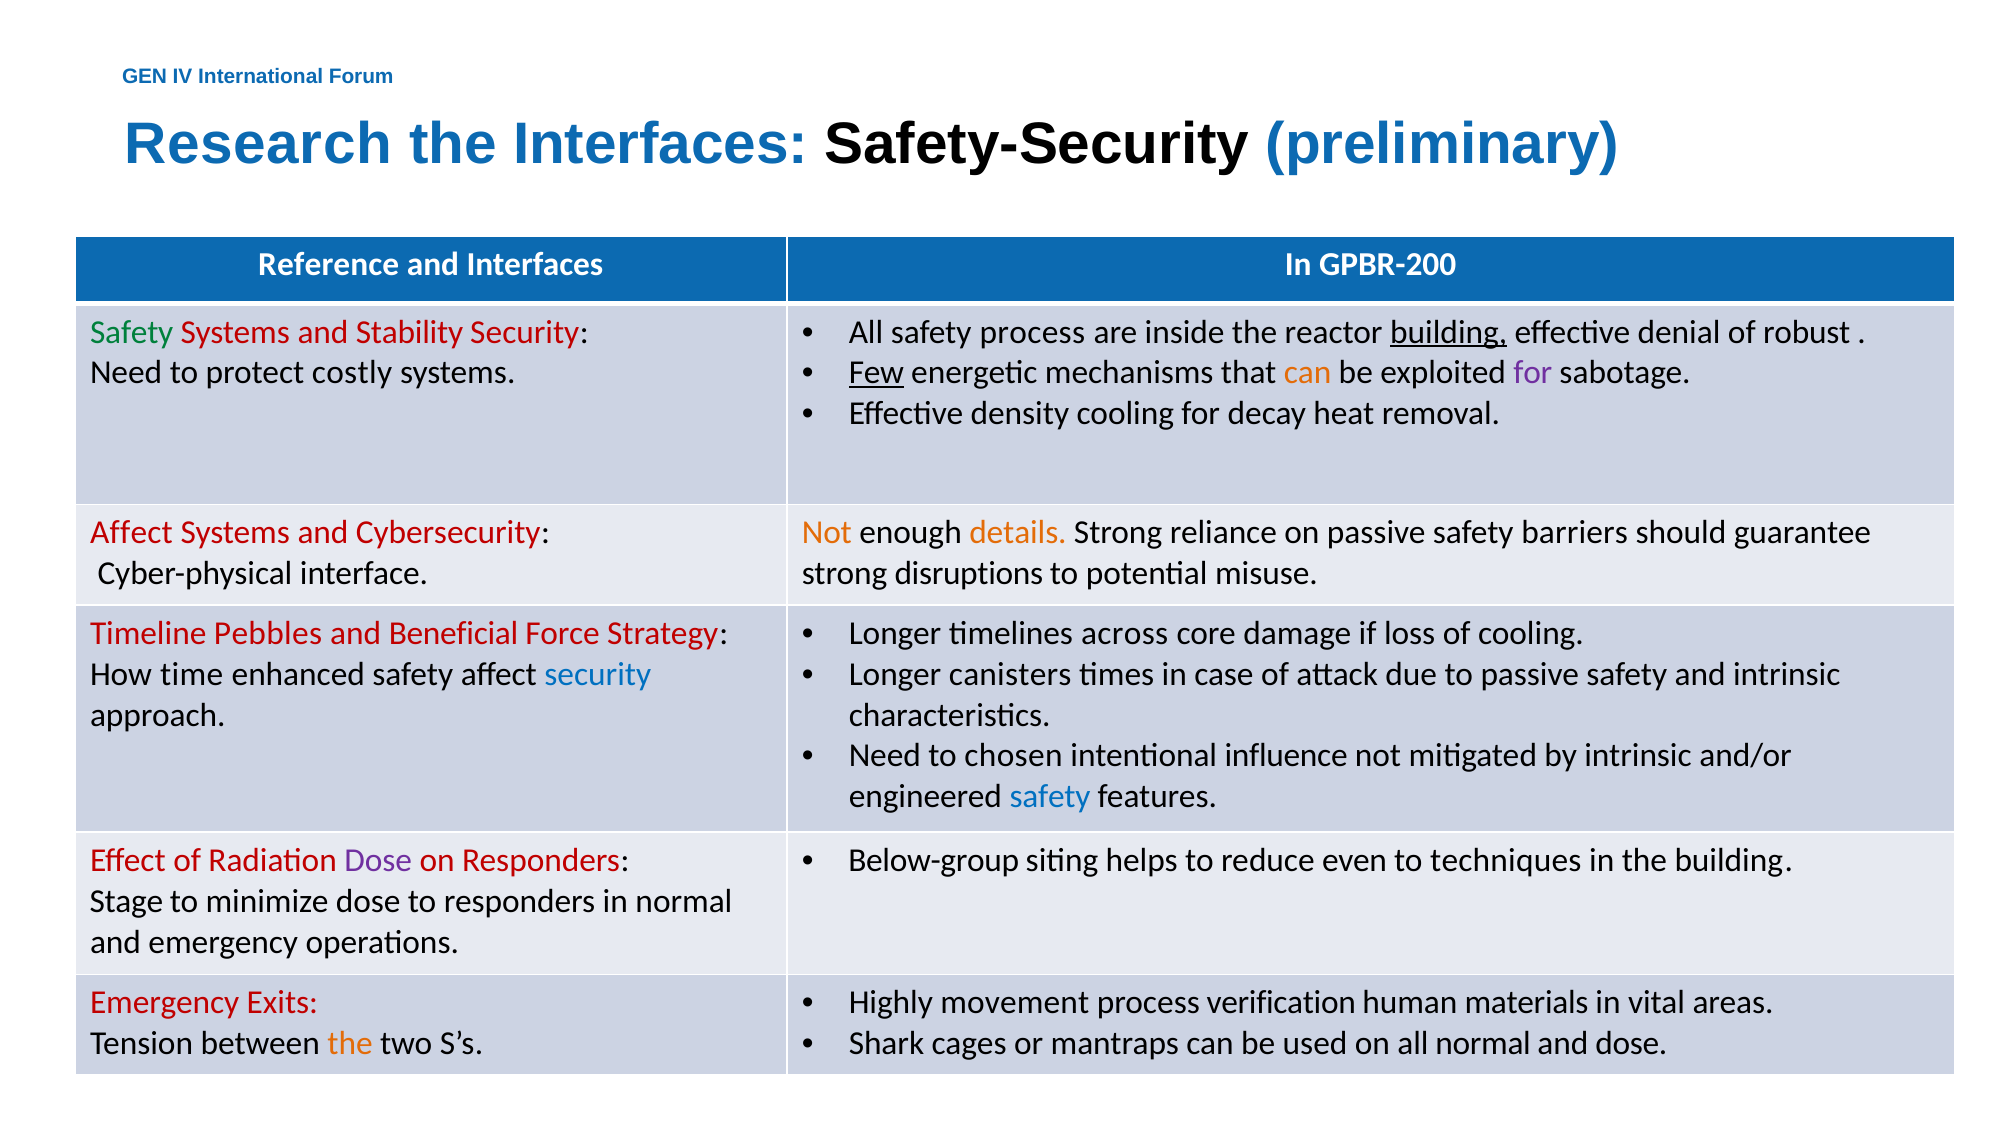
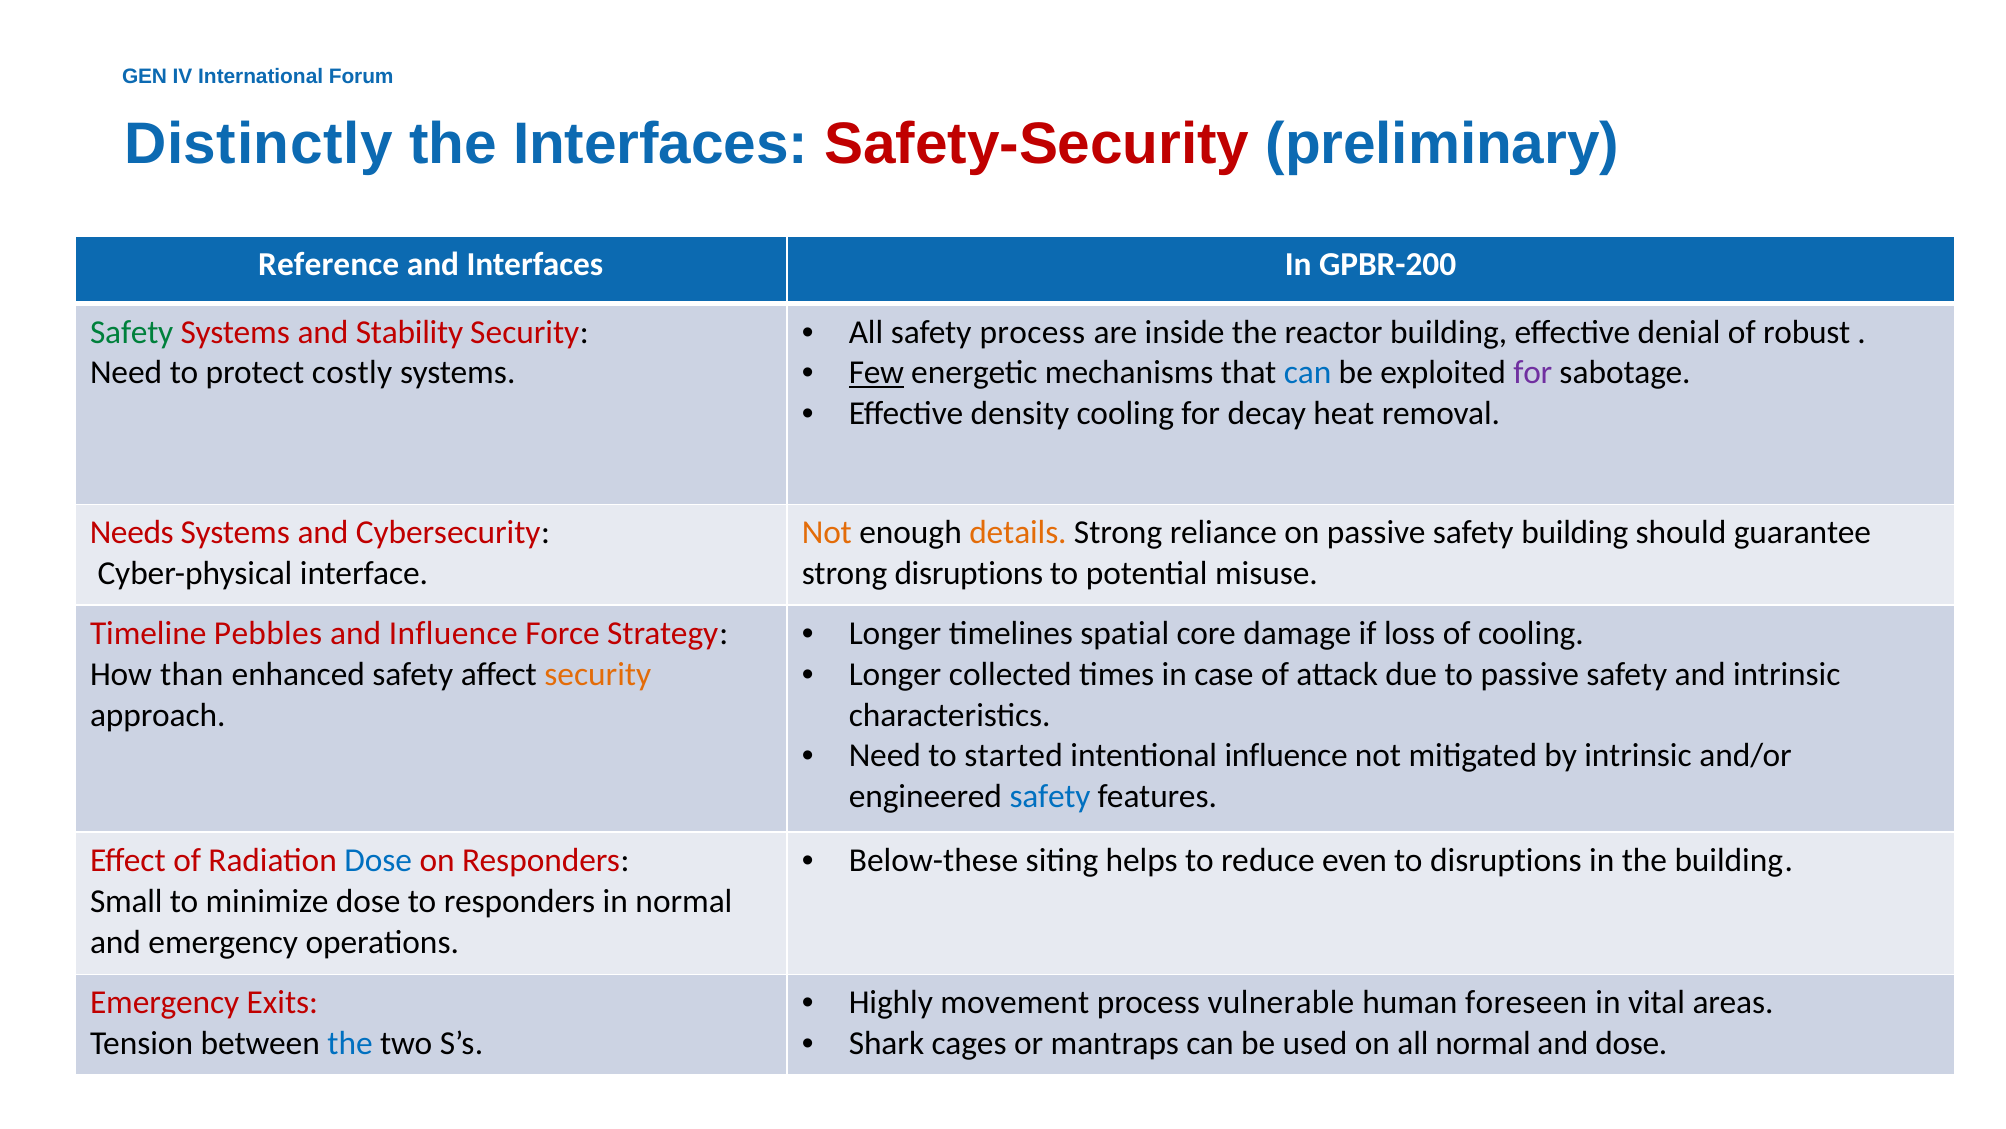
Research: Research -> Distinctly (258, 145)
Safety-Security colour: black -> red (1037, 145)
building underline: present -> none (1449, 332)
can colour: orange -> blue (1308, 373)
Affect: Affect -> Needs (132, 533)
safety barriers: barriers -> building (1575, 533)
across: across -> spatial (1125, 633)
and Beneficial: Beneficial -> Influence (453, 633)
canisters: canisters -> collected (1010, 674)
time: time -> than (192, 674)
security colour: blue -> orange (598, 674)
chosen: chosen -> started (1014, 755)
Below-group: Below-group -> Below-these (934, 860)
to techniques: techniques -> disruptions (1506, 860)
Dose colour: purple -> blue (378, 860)
Stage: Stage -> Small (126, 901)
verification: verification -> vulnerable (1281, 1002)
materials: materials -> foreseen (1526, 1002)
the colour: orange -> blue (350, 1043)
